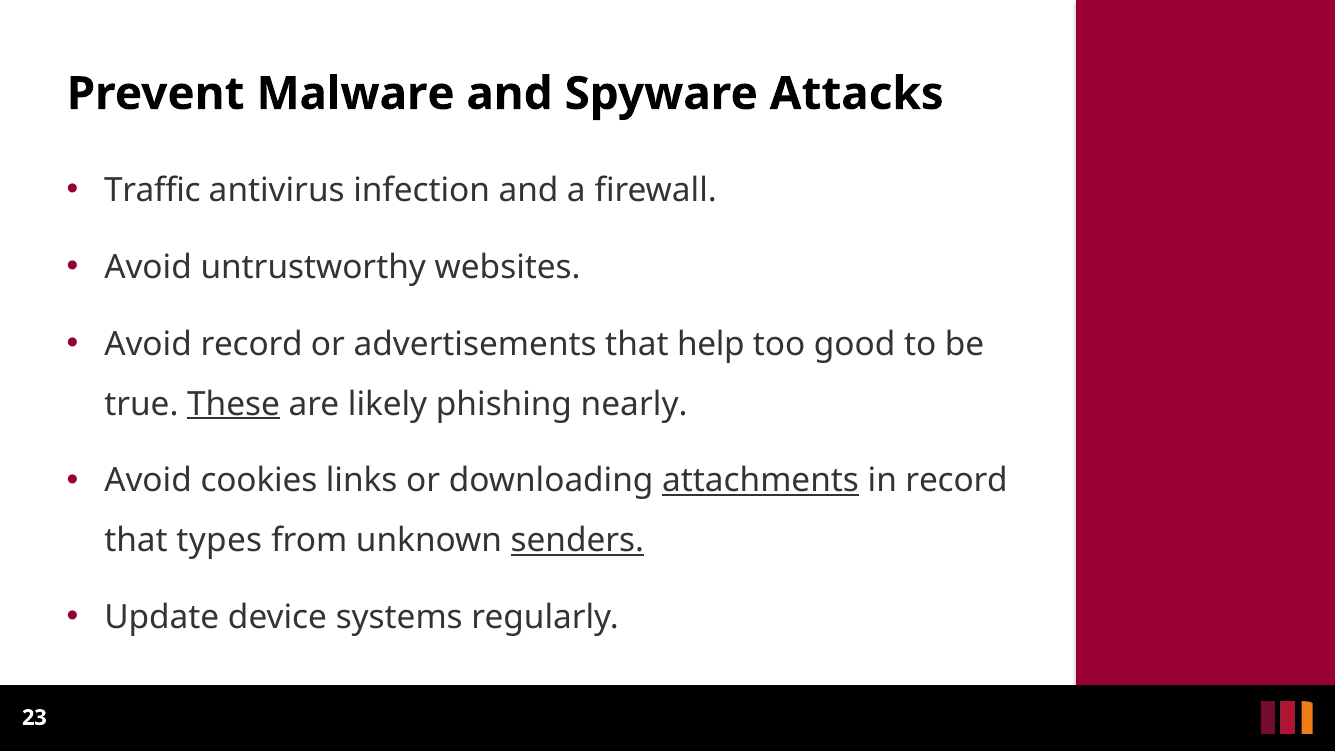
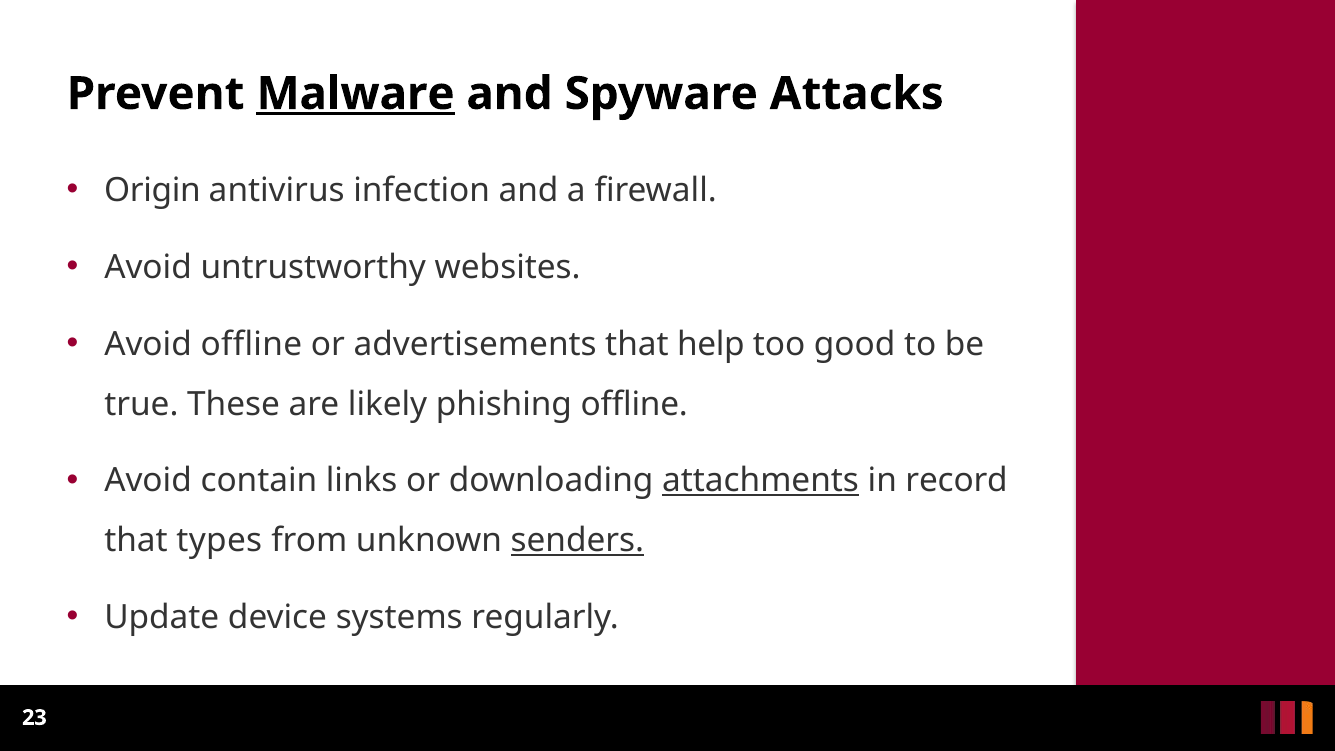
Malware underline: none -> present (356, 94)
Traffic: Traffic -> Origin (152, 190)
Avoid record: record -> offline (251, 344)
These underline: present -> none (233, 404)
phishing nearly: nearly -> offline (634, 404)
cookies: cookies -> contain (259, 481)
